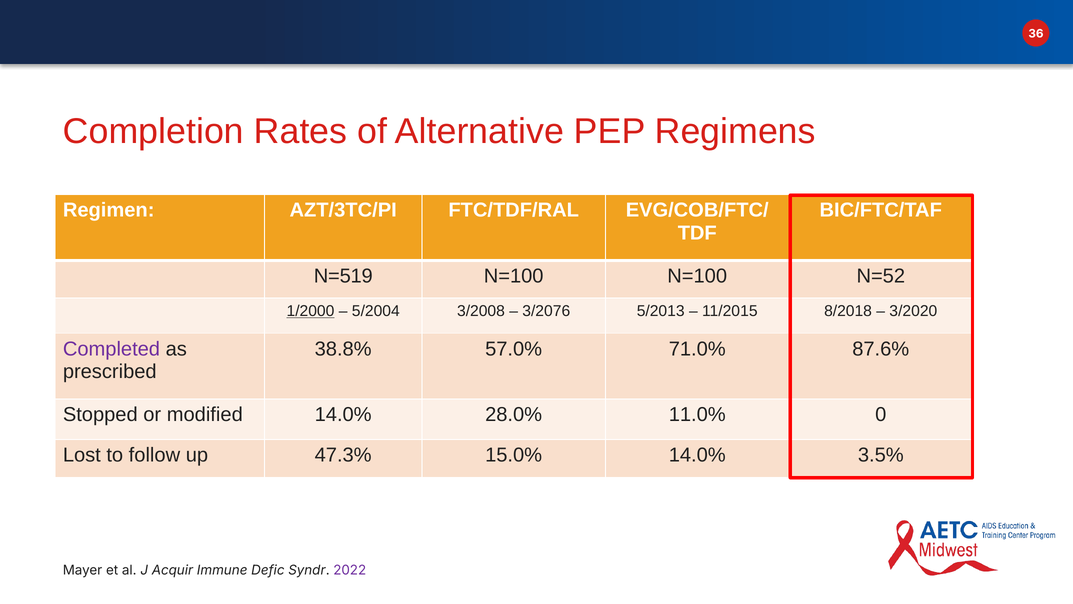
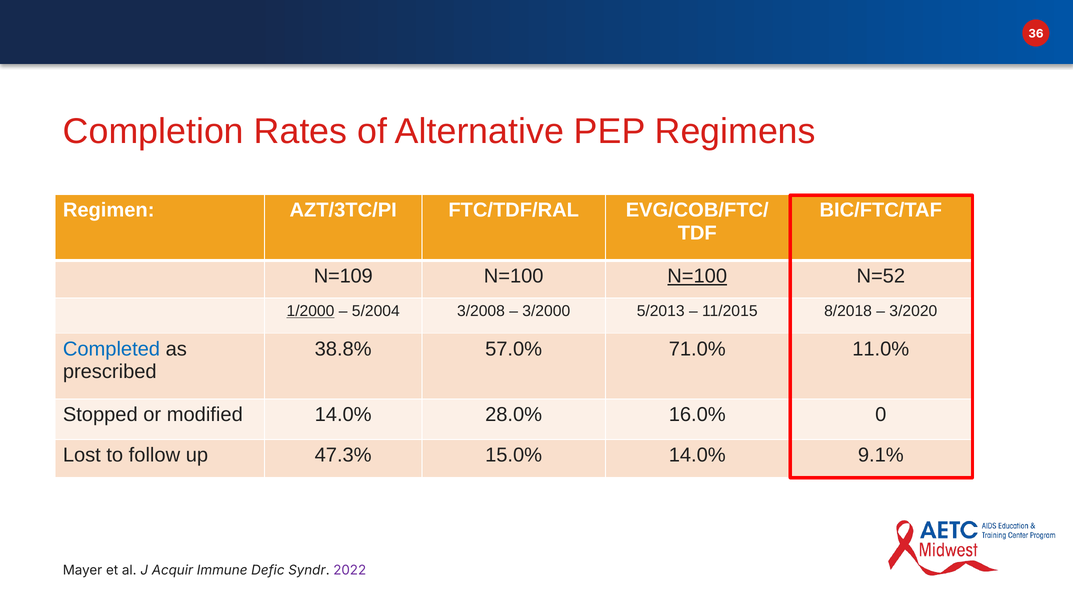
N=519: N=519 -> N=109 (343, 276)
N=100 underline: none -> present (697, 276)
3/2076: 3/2076 -> 3/2000 (546, 311)
Completed colour: purple -> blue (111, 349)
87.6%: 87.6% -> 11.0% (881, 349)
11.0%: 11.0% -> 16.0% (697, 414)
3.5%: 3.5% -> 9.1% (881, 455)
